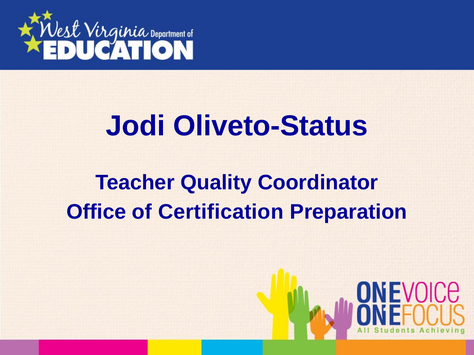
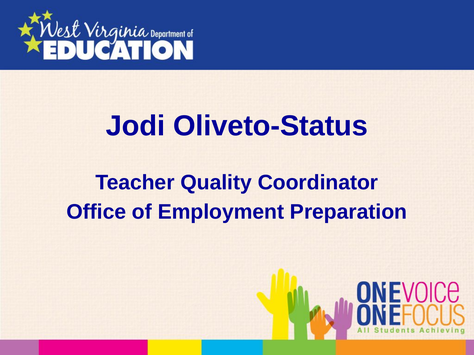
Certification: Certification -> Employment (221, 212)
